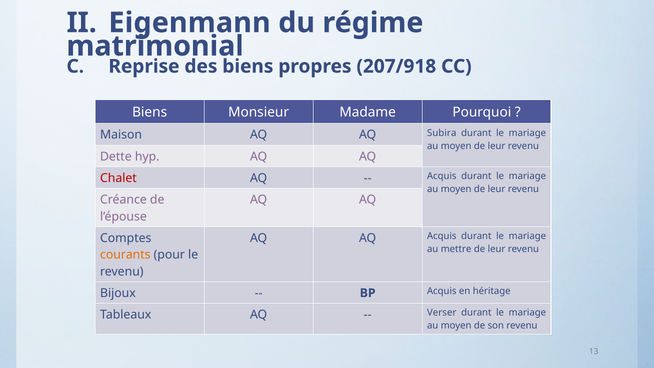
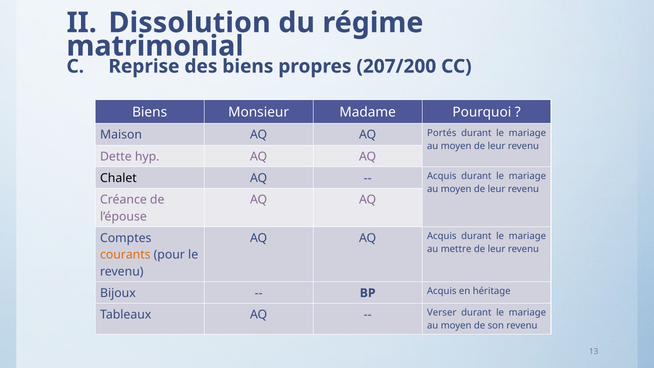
Eigenmann: Eigenmann -> Dissolution (190, 23)
207/918: 207/918 -> 207/200 (396, 66)
Subira: Subira -> Portés (442, 133)
Chalet colour: red -> black (118, 178)
